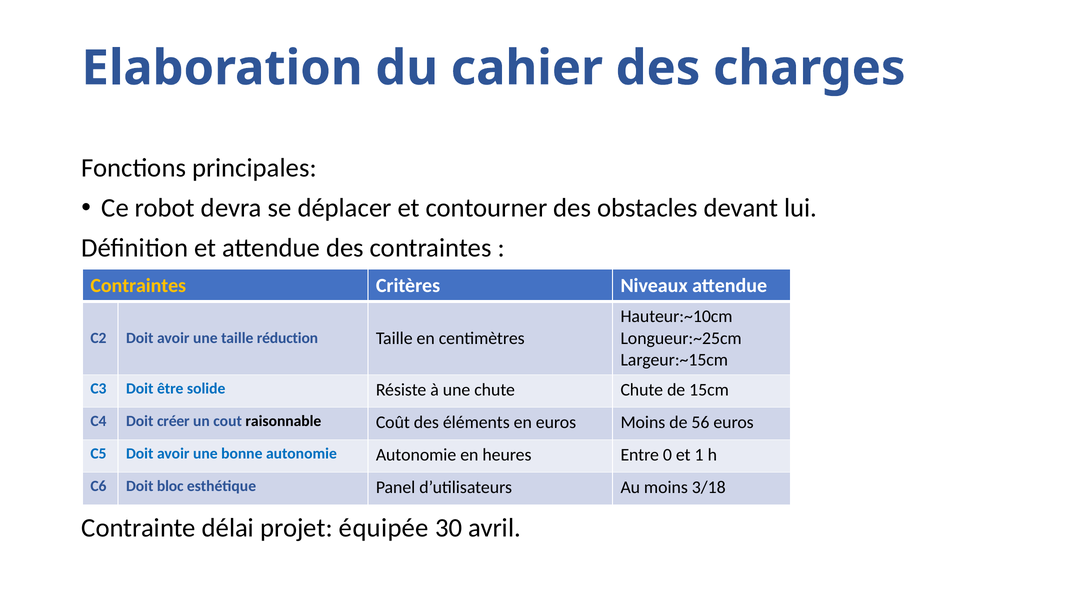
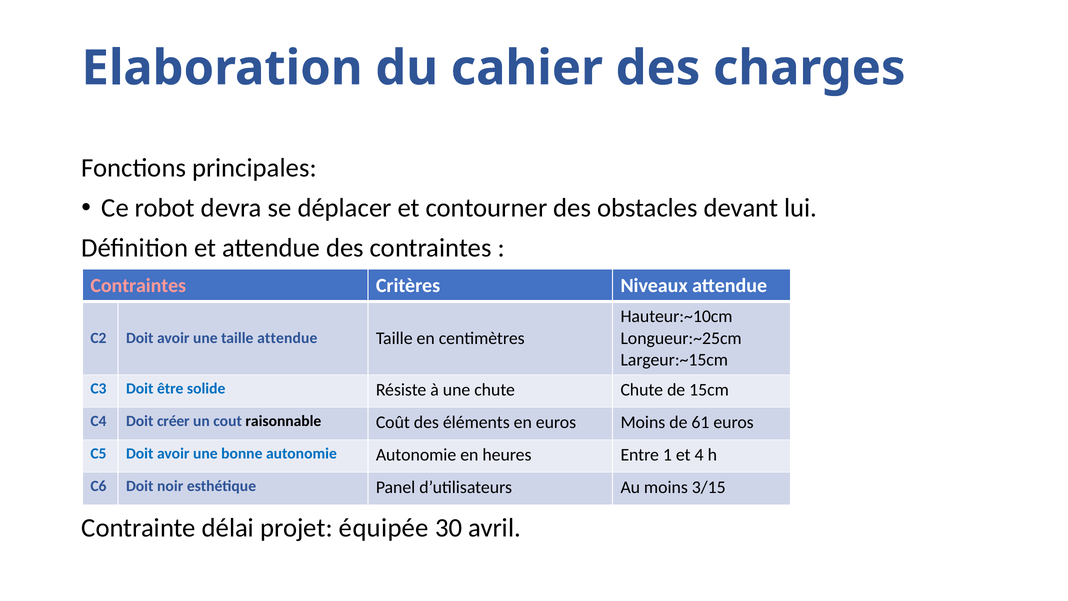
Contraintes colour: yellow -> pink (138, 285)
taille réduction: réduction -> attendue (287, 338)
56: 56 -> 61 (700, 422)
0: 0 -> 1 (667, 455)
1: 1 -> 4 (699, 455)
bloc: bloc -> noir (170, 486)
3/18: 3/18 -> 3/15 (709, 487)
